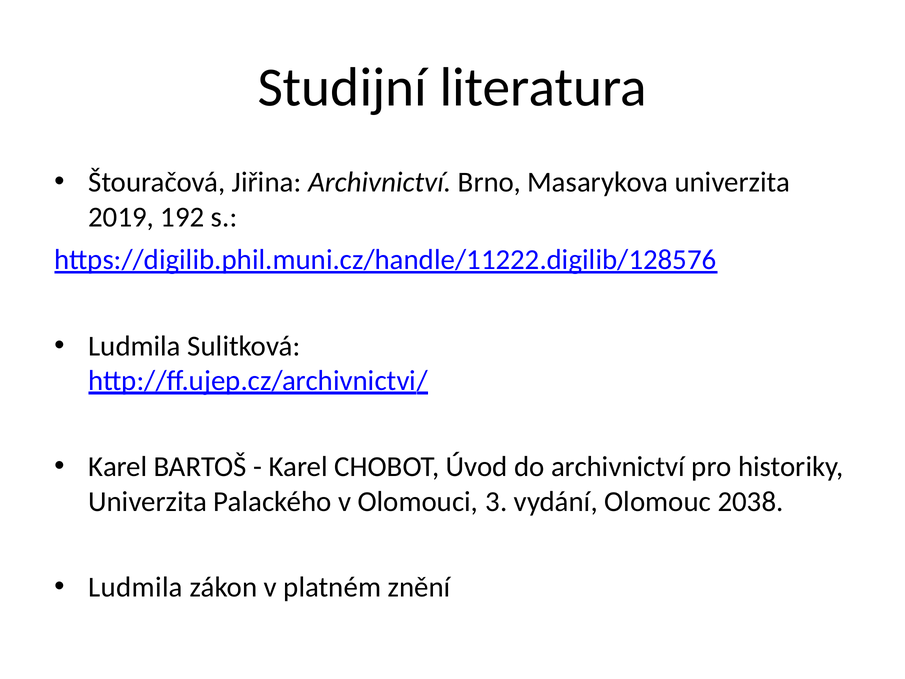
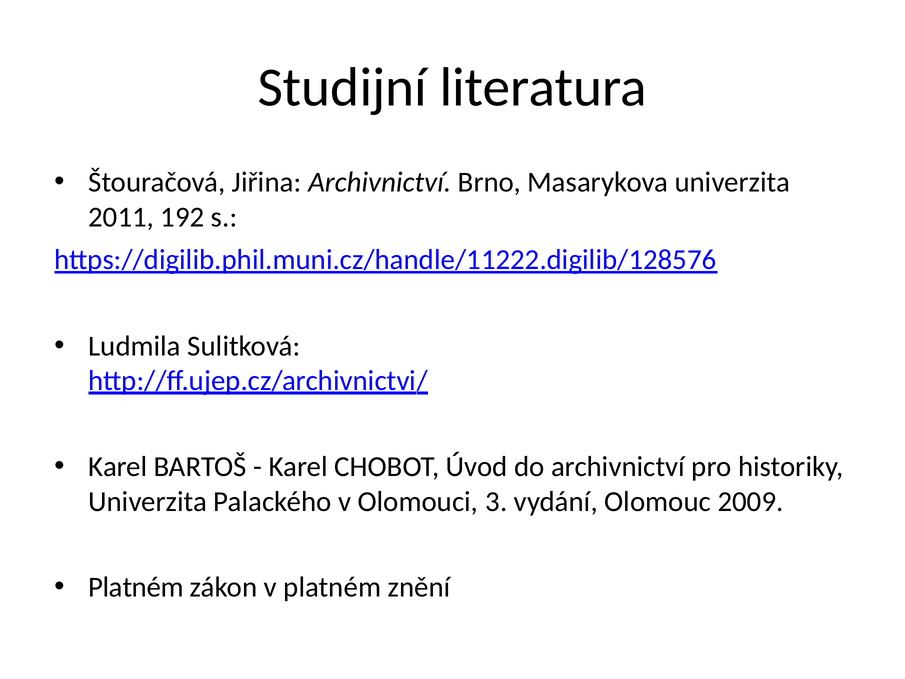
2019: 2019 -> 2011 (121, 217)
2038: 2038 -> 2009 (751, 501)
Ludmila: Ludmila -> Platném (136, 587)
